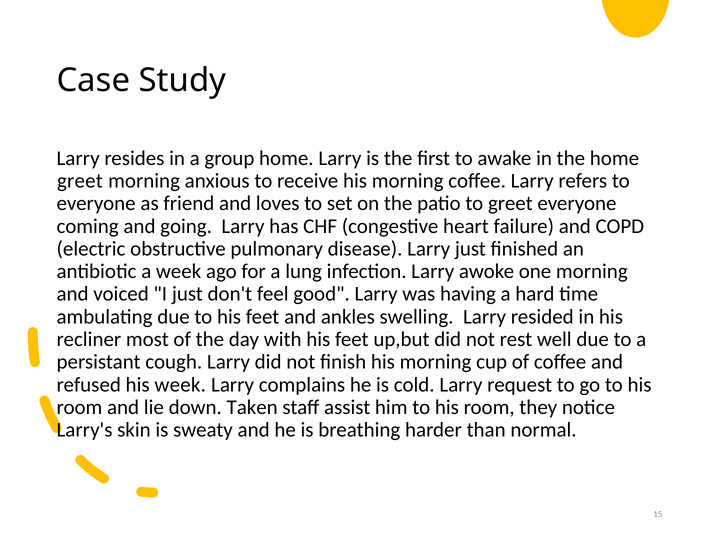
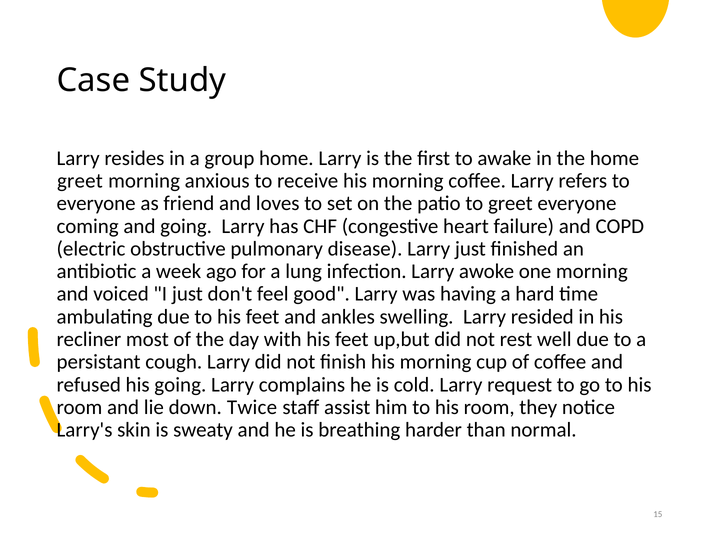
his week: week -> going (180, 385)
Taken: Taken -> Twice (252, 407)
